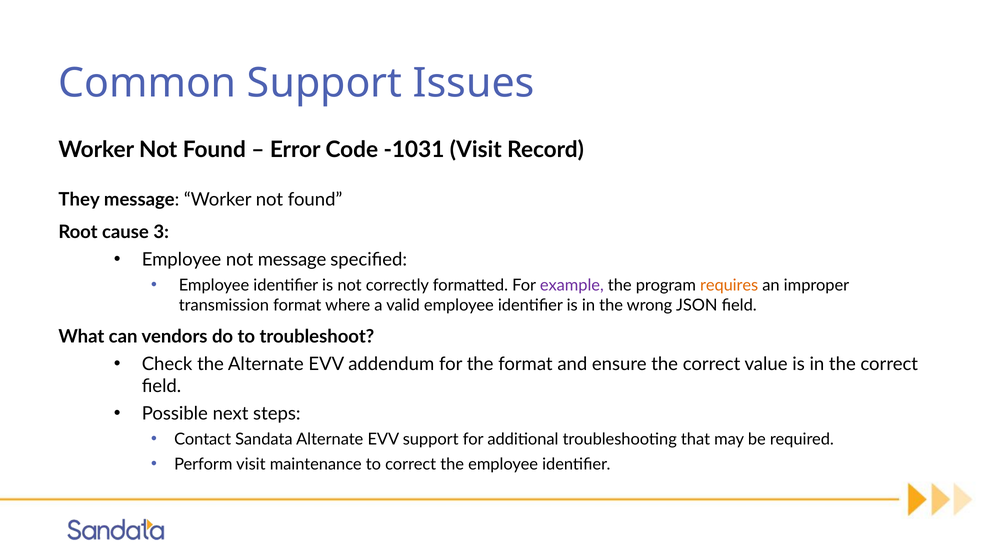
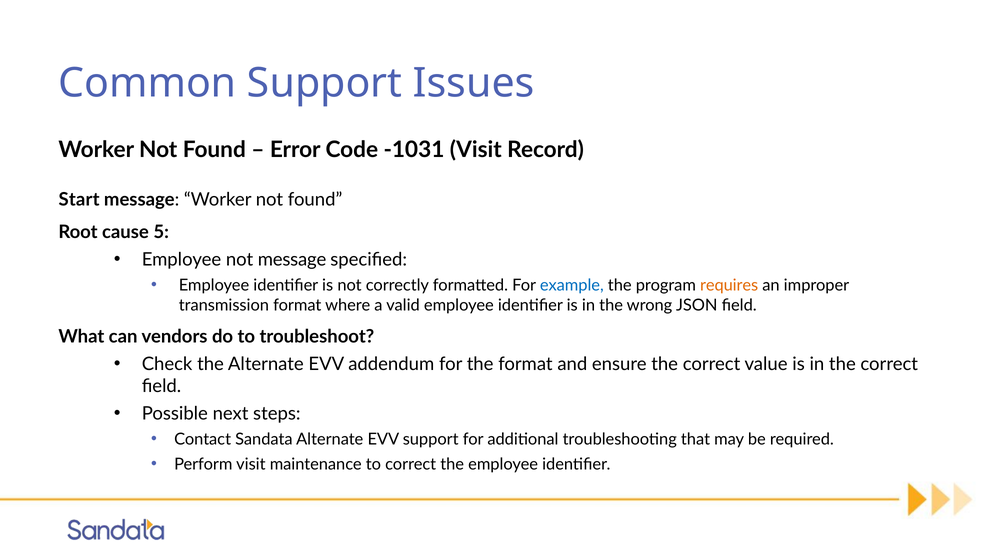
They: They -> Start (79, 199)
3: 3 -> 5 (161, 232)
example colour: purple -> blue (572, 285)
